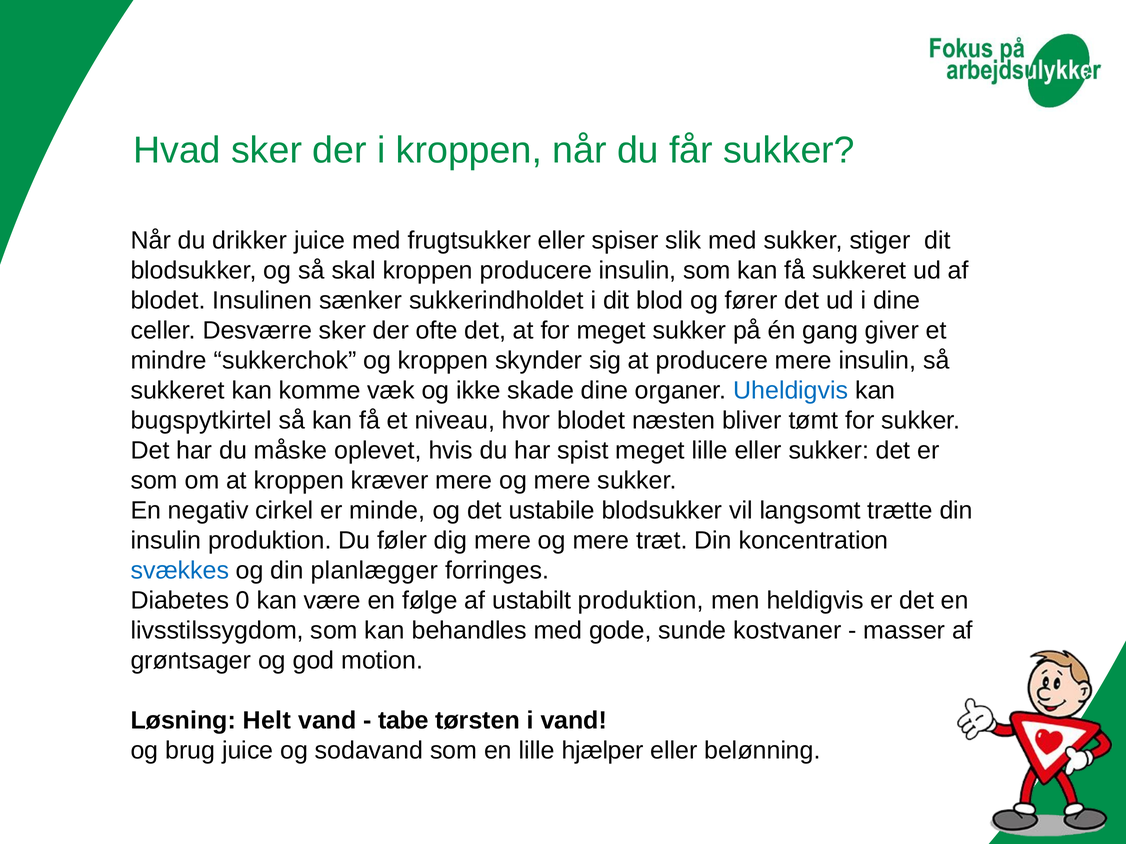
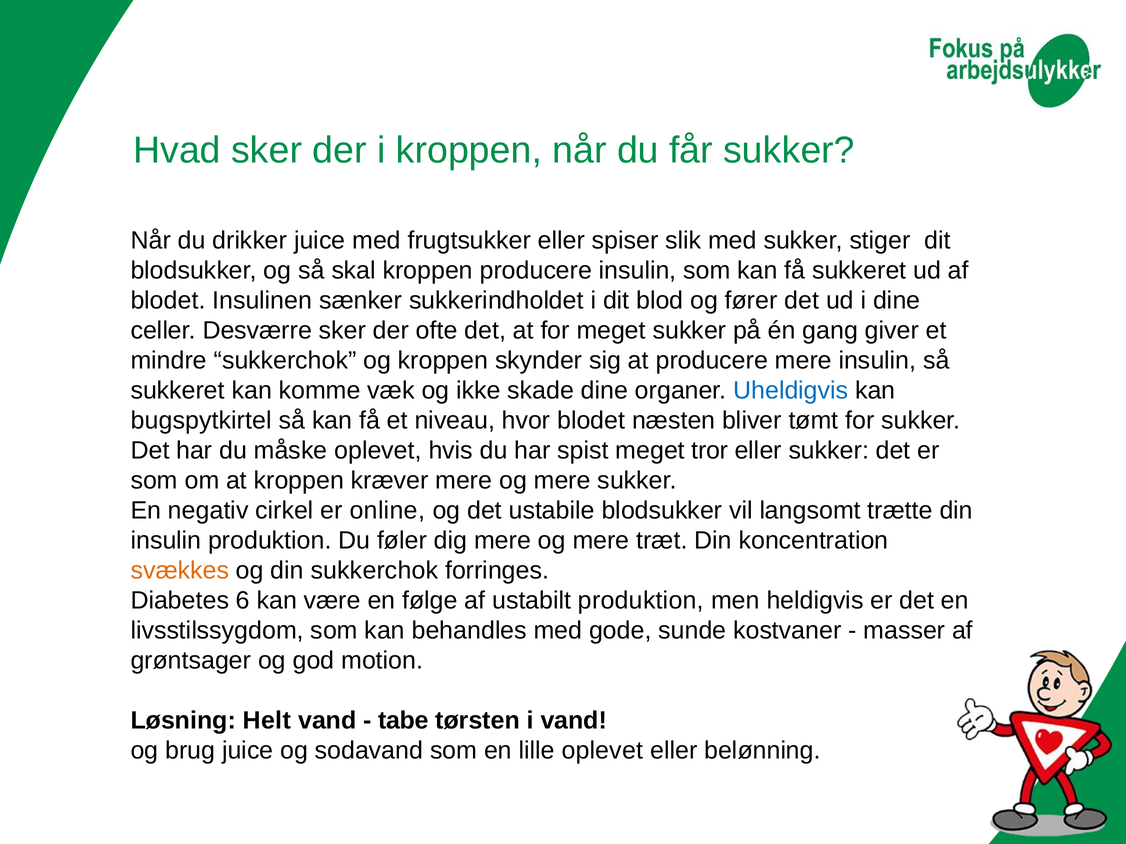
meget lille: lille -> tror (710, 451)
minde: minde -> online (387, 511)
svækkes colour: blue -> orange (180, 571)
din planlægger: planlægger -> sukkerchok (374, 571)
0: 0 -> 6 (243, 601)
lille hjælper: hjælper -> oplevet (602, 751)
